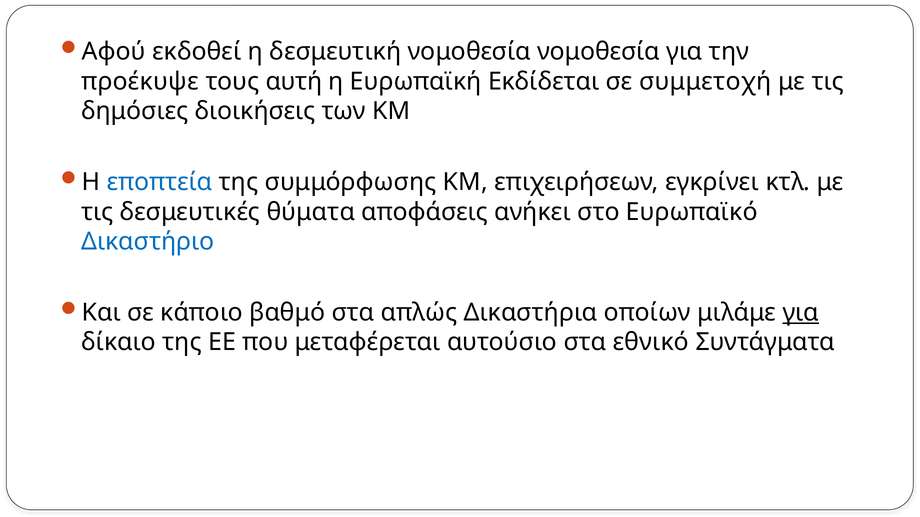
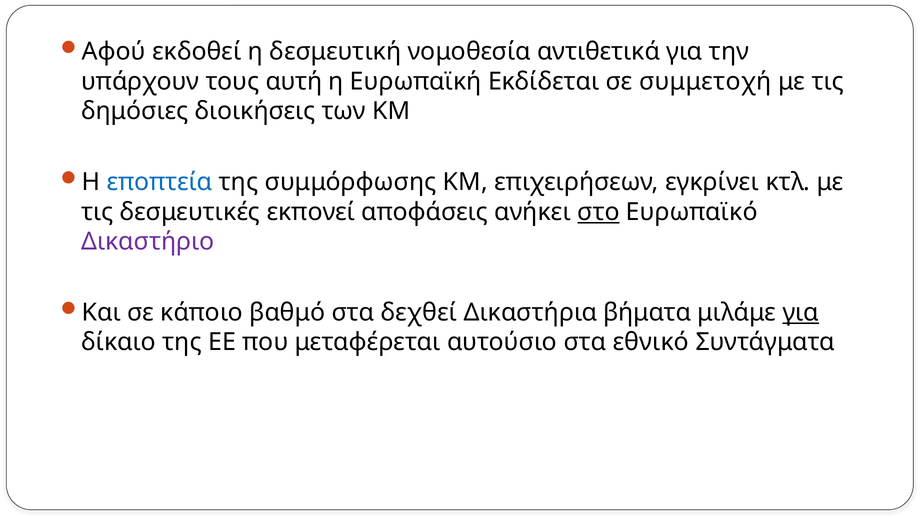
νομοθεσία νομοθεσία: νομοθεσία -> αντιθετικά (599, 52)
προέκυψε: προέκυψε -> υπάρχουν (140, 81)
θύματα: θύματα -> εκπονεί (311, 212)
στο underline: none -> present (599, 212)
Δικαστήριο colour: blue -> purple (148, 242)
απλώς: απλώς -> δεχθεί (419, 313)
οποίων: οποίων -> βήματα (647, 313)
